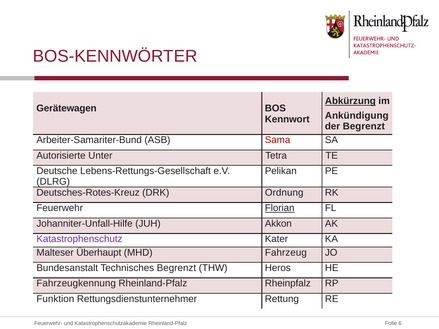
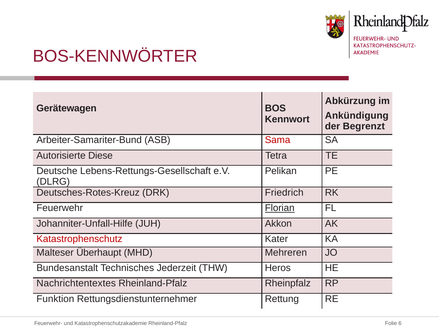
Abkürzung underline: present -> none (350, 101)
Unter: Unter -> Diese (100, 156)
Ordnung: Ordnung -> Friedrich (284, 193)
Katastrophenschutz colour: purple -> red (79, 239)
Fahrzeug: Fahrzeug -> Mehreren (286, 253)
Technisches Begrenzt: Begrenzt -> Jederzeit (176, 268)
Fahrzeugkennung: Fahrzeugkennung -> Nachrichtentextes (76, 284)
